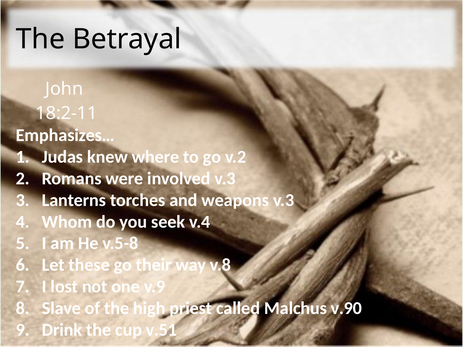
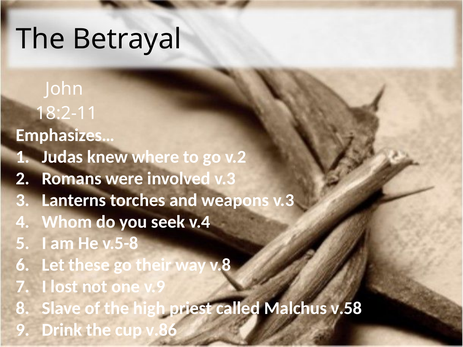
v.90: v.90 -> v.58 (346, 308)
v.51: v.51 -> v.86 (161, 330)
